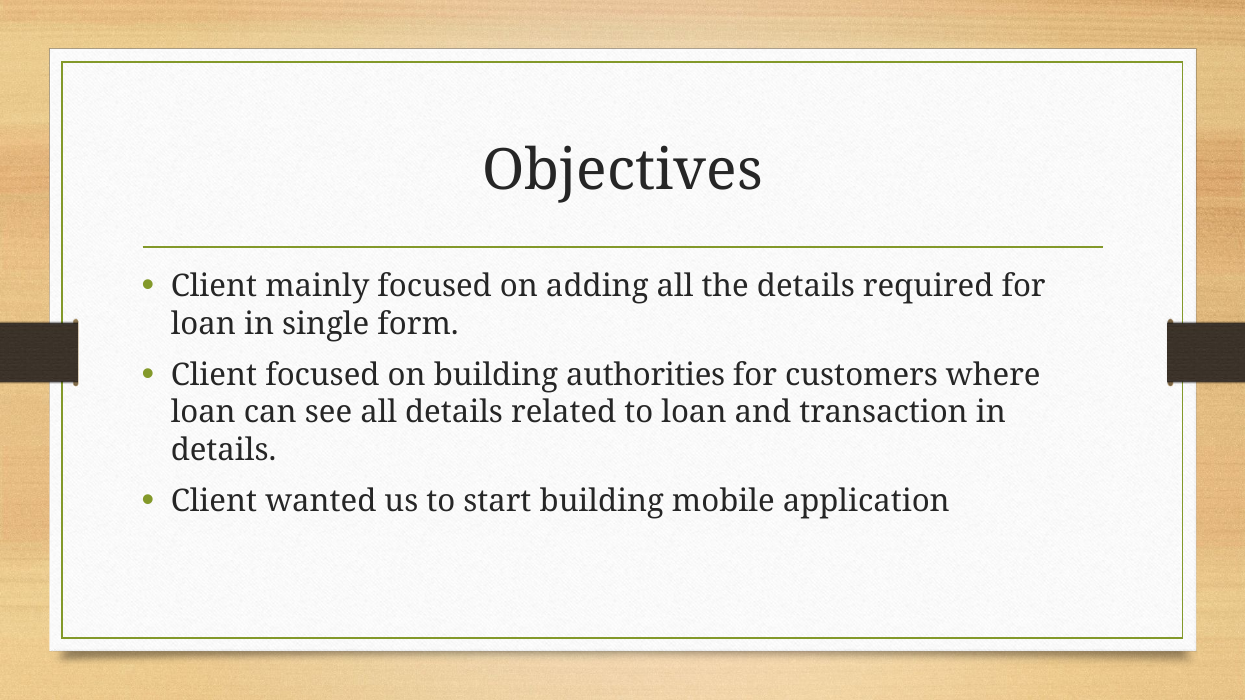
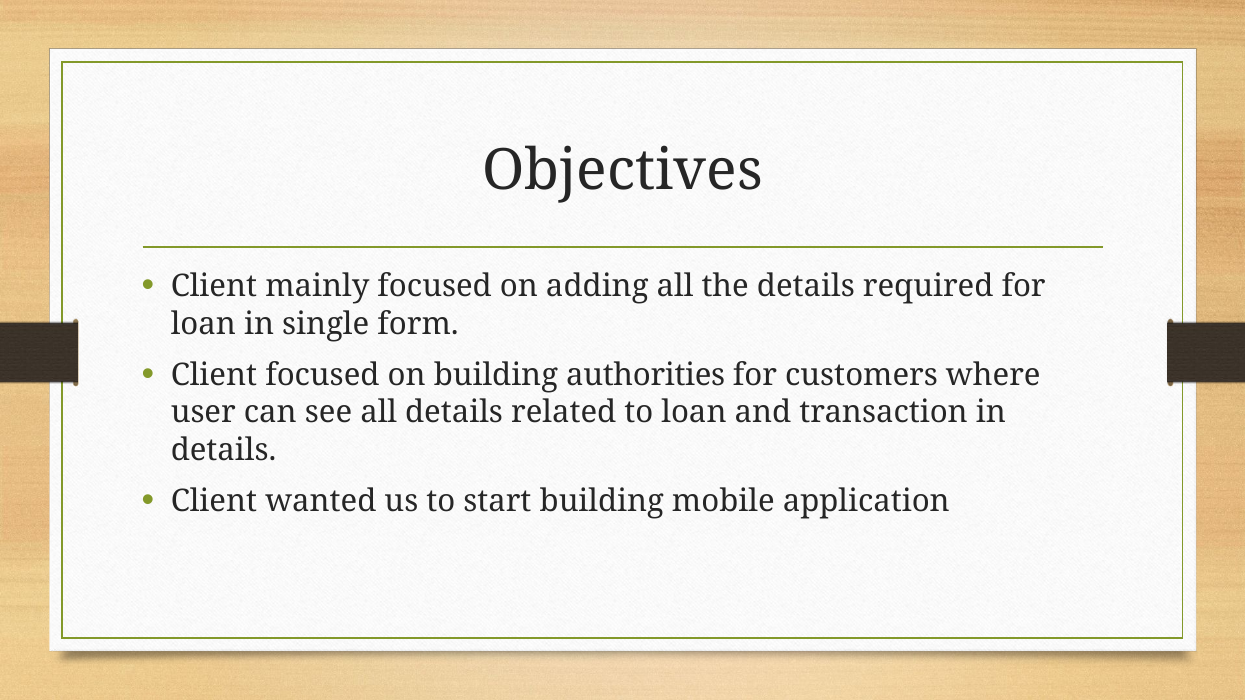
loan: loan -> user (203, 413)
